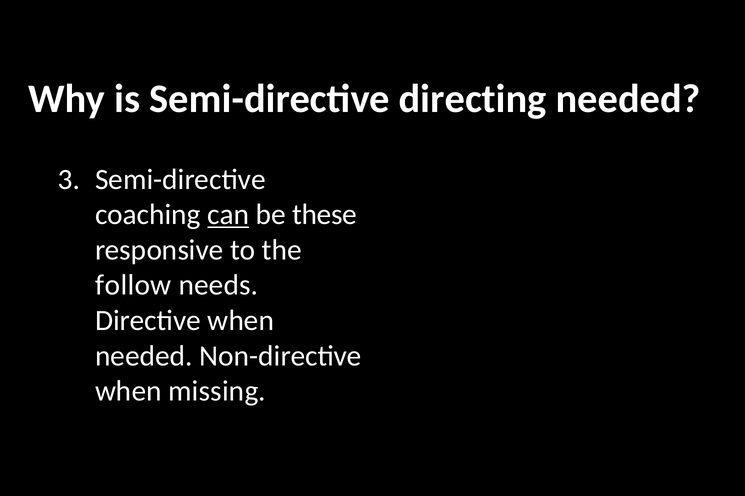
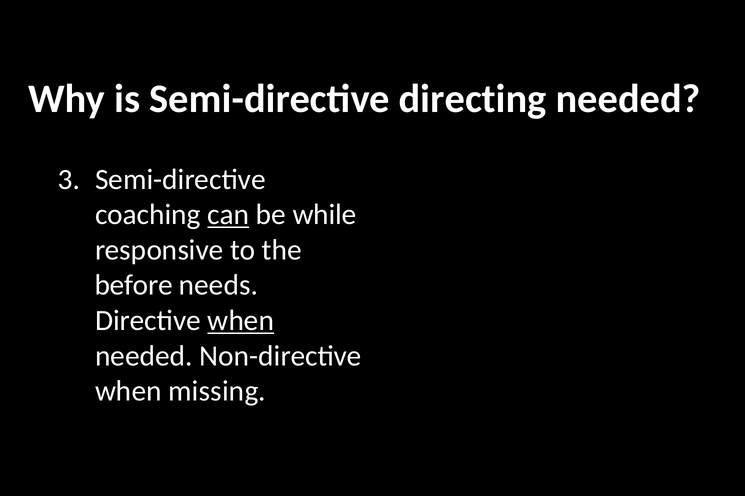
these: these -> while (325, 215)
follow: follow -> before (134, 286)
when underline: none -> present (241, 321)
